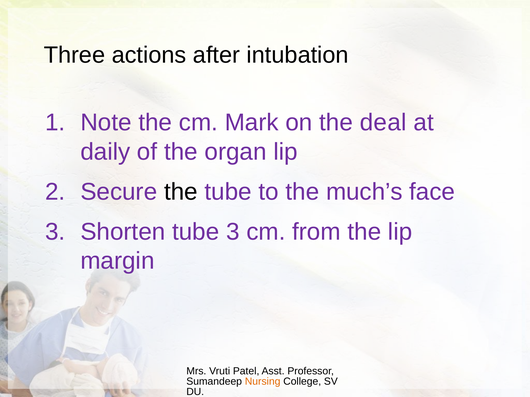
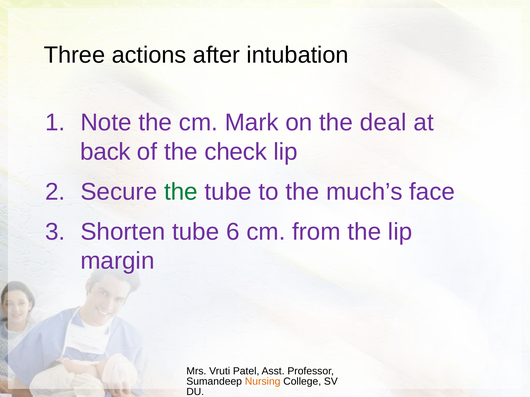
daily: daily -> back (105, 152)
organ: organ -> check (236, 152)
the colour: black -> green (181, 192)
tube 3: 3 -> 6 (233, 232)
